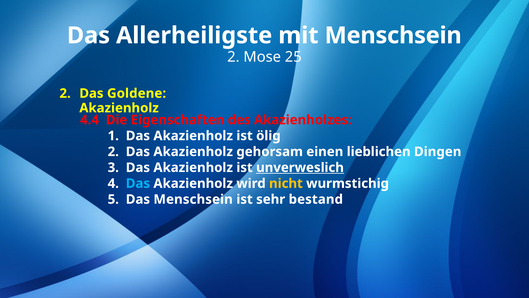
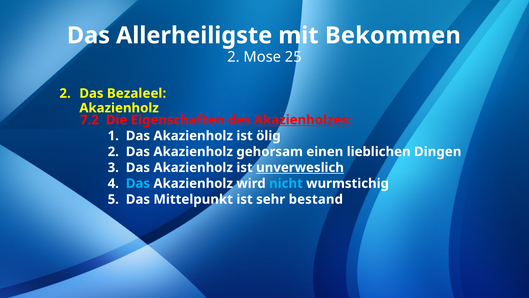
mit Menschsein: Menschsein -> Bekommen (393, 35)
Goldene: Goldene -> Bezaleel (137, 93)
4.4: 4.4 -> 7.2 (90, 120)
Akazienholzes underline: none -> present (303, 120)
nicht colour: yellow -> light blue (286, 183)
Das Menschsein: Menschsein -> Mittelpunkt (193, 199)
